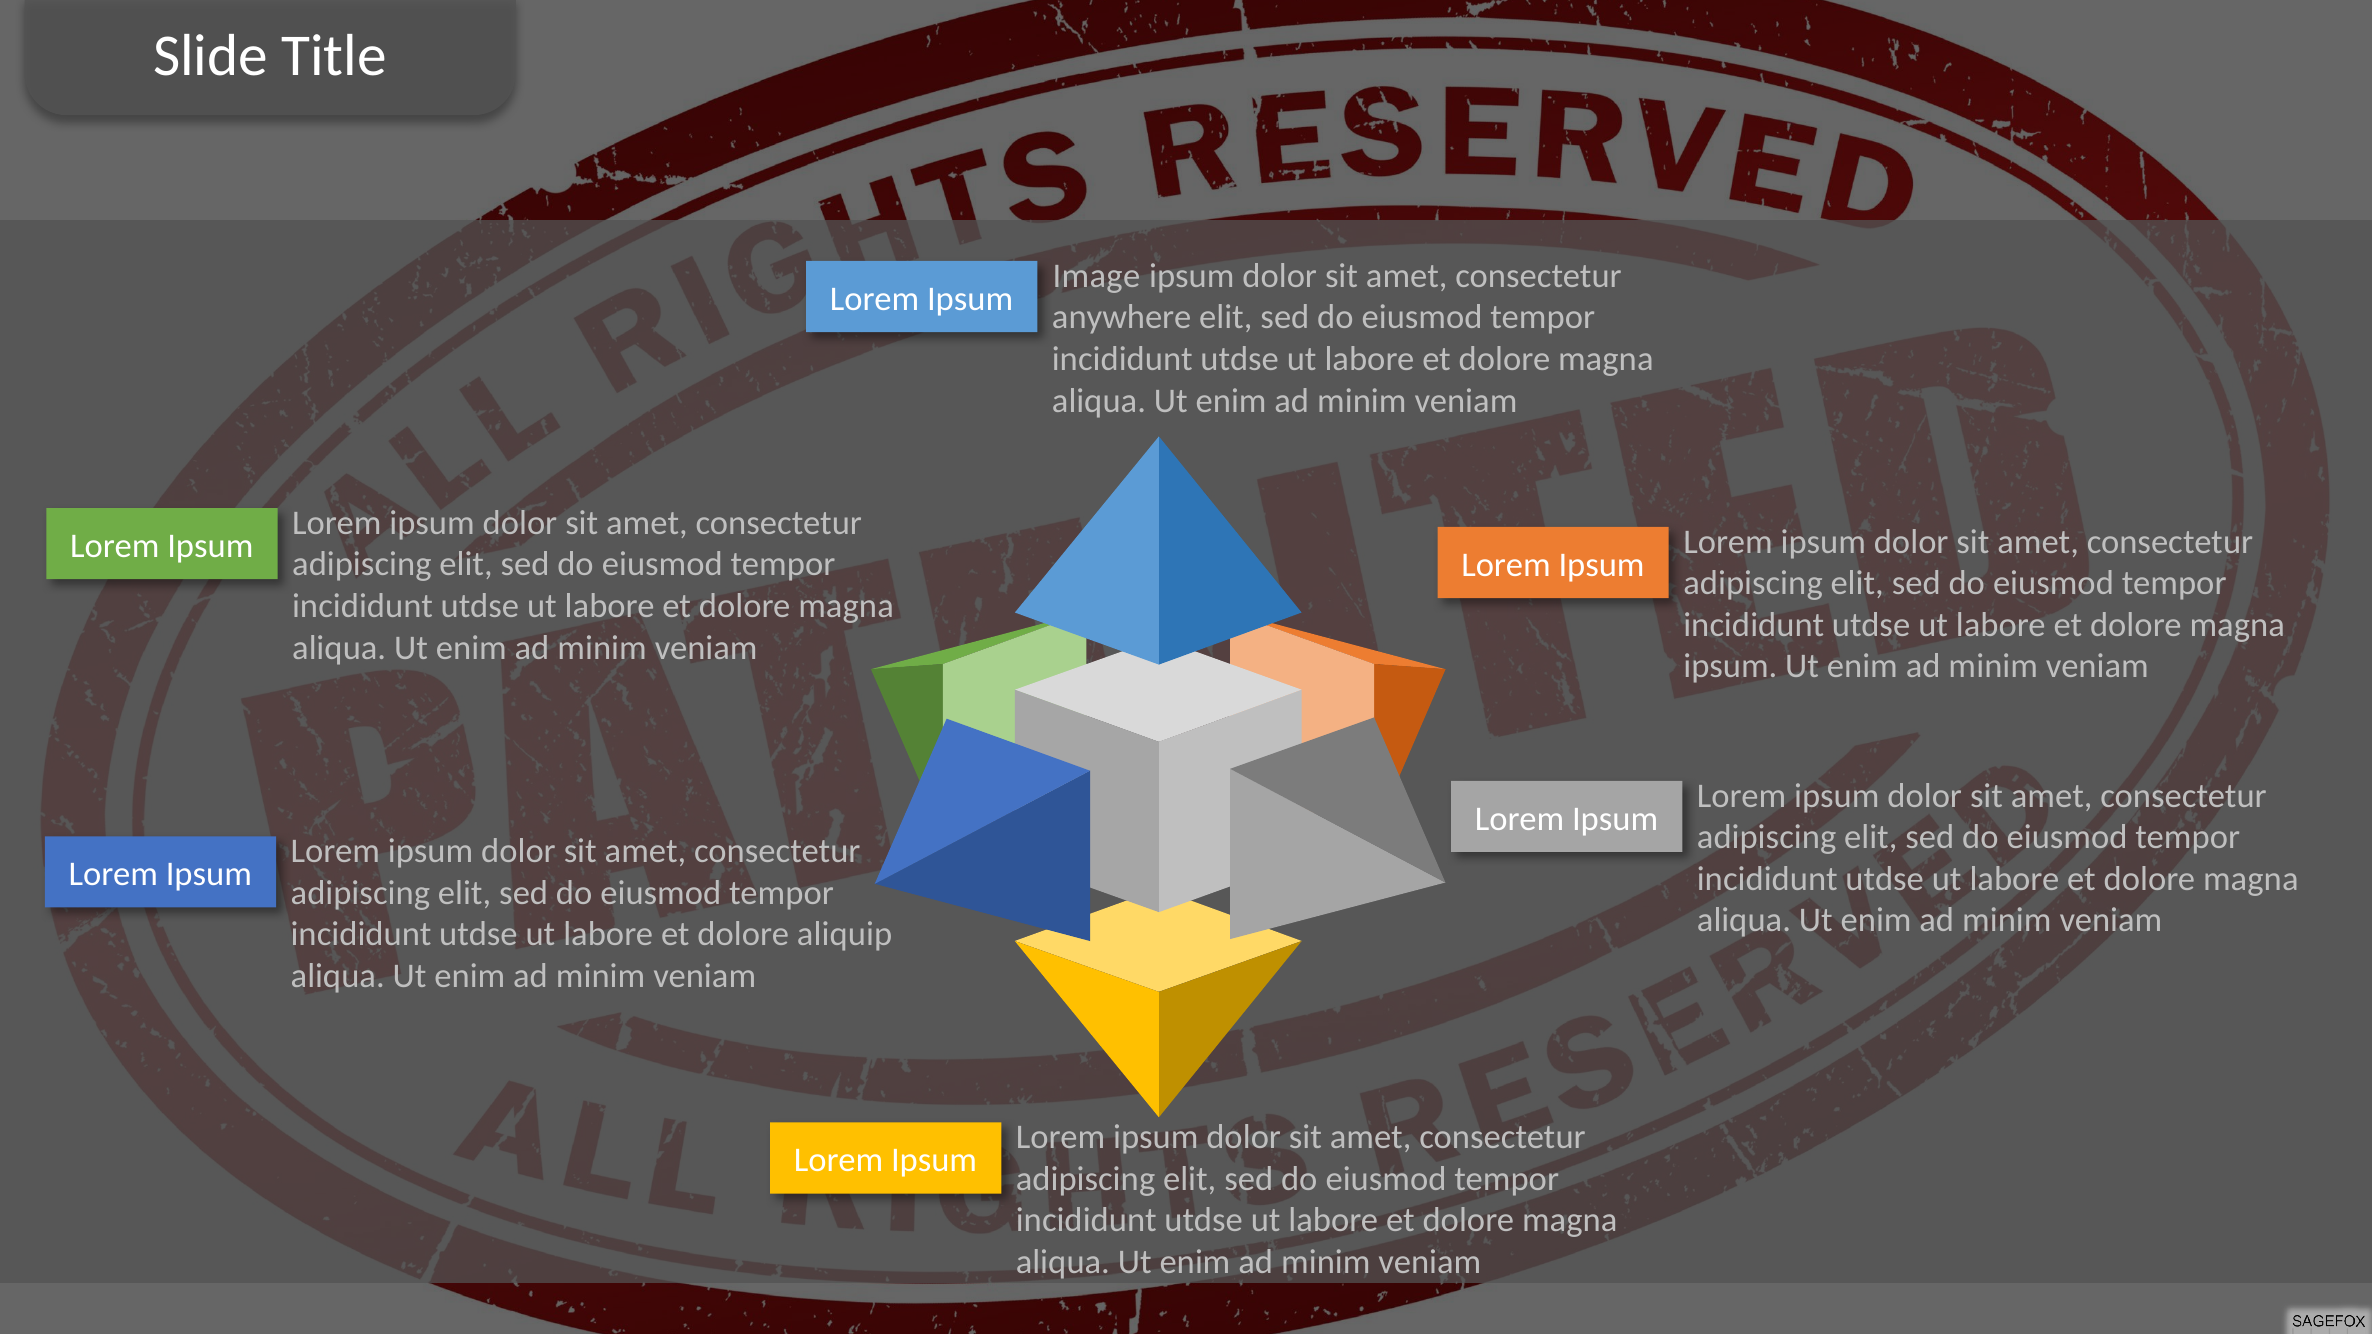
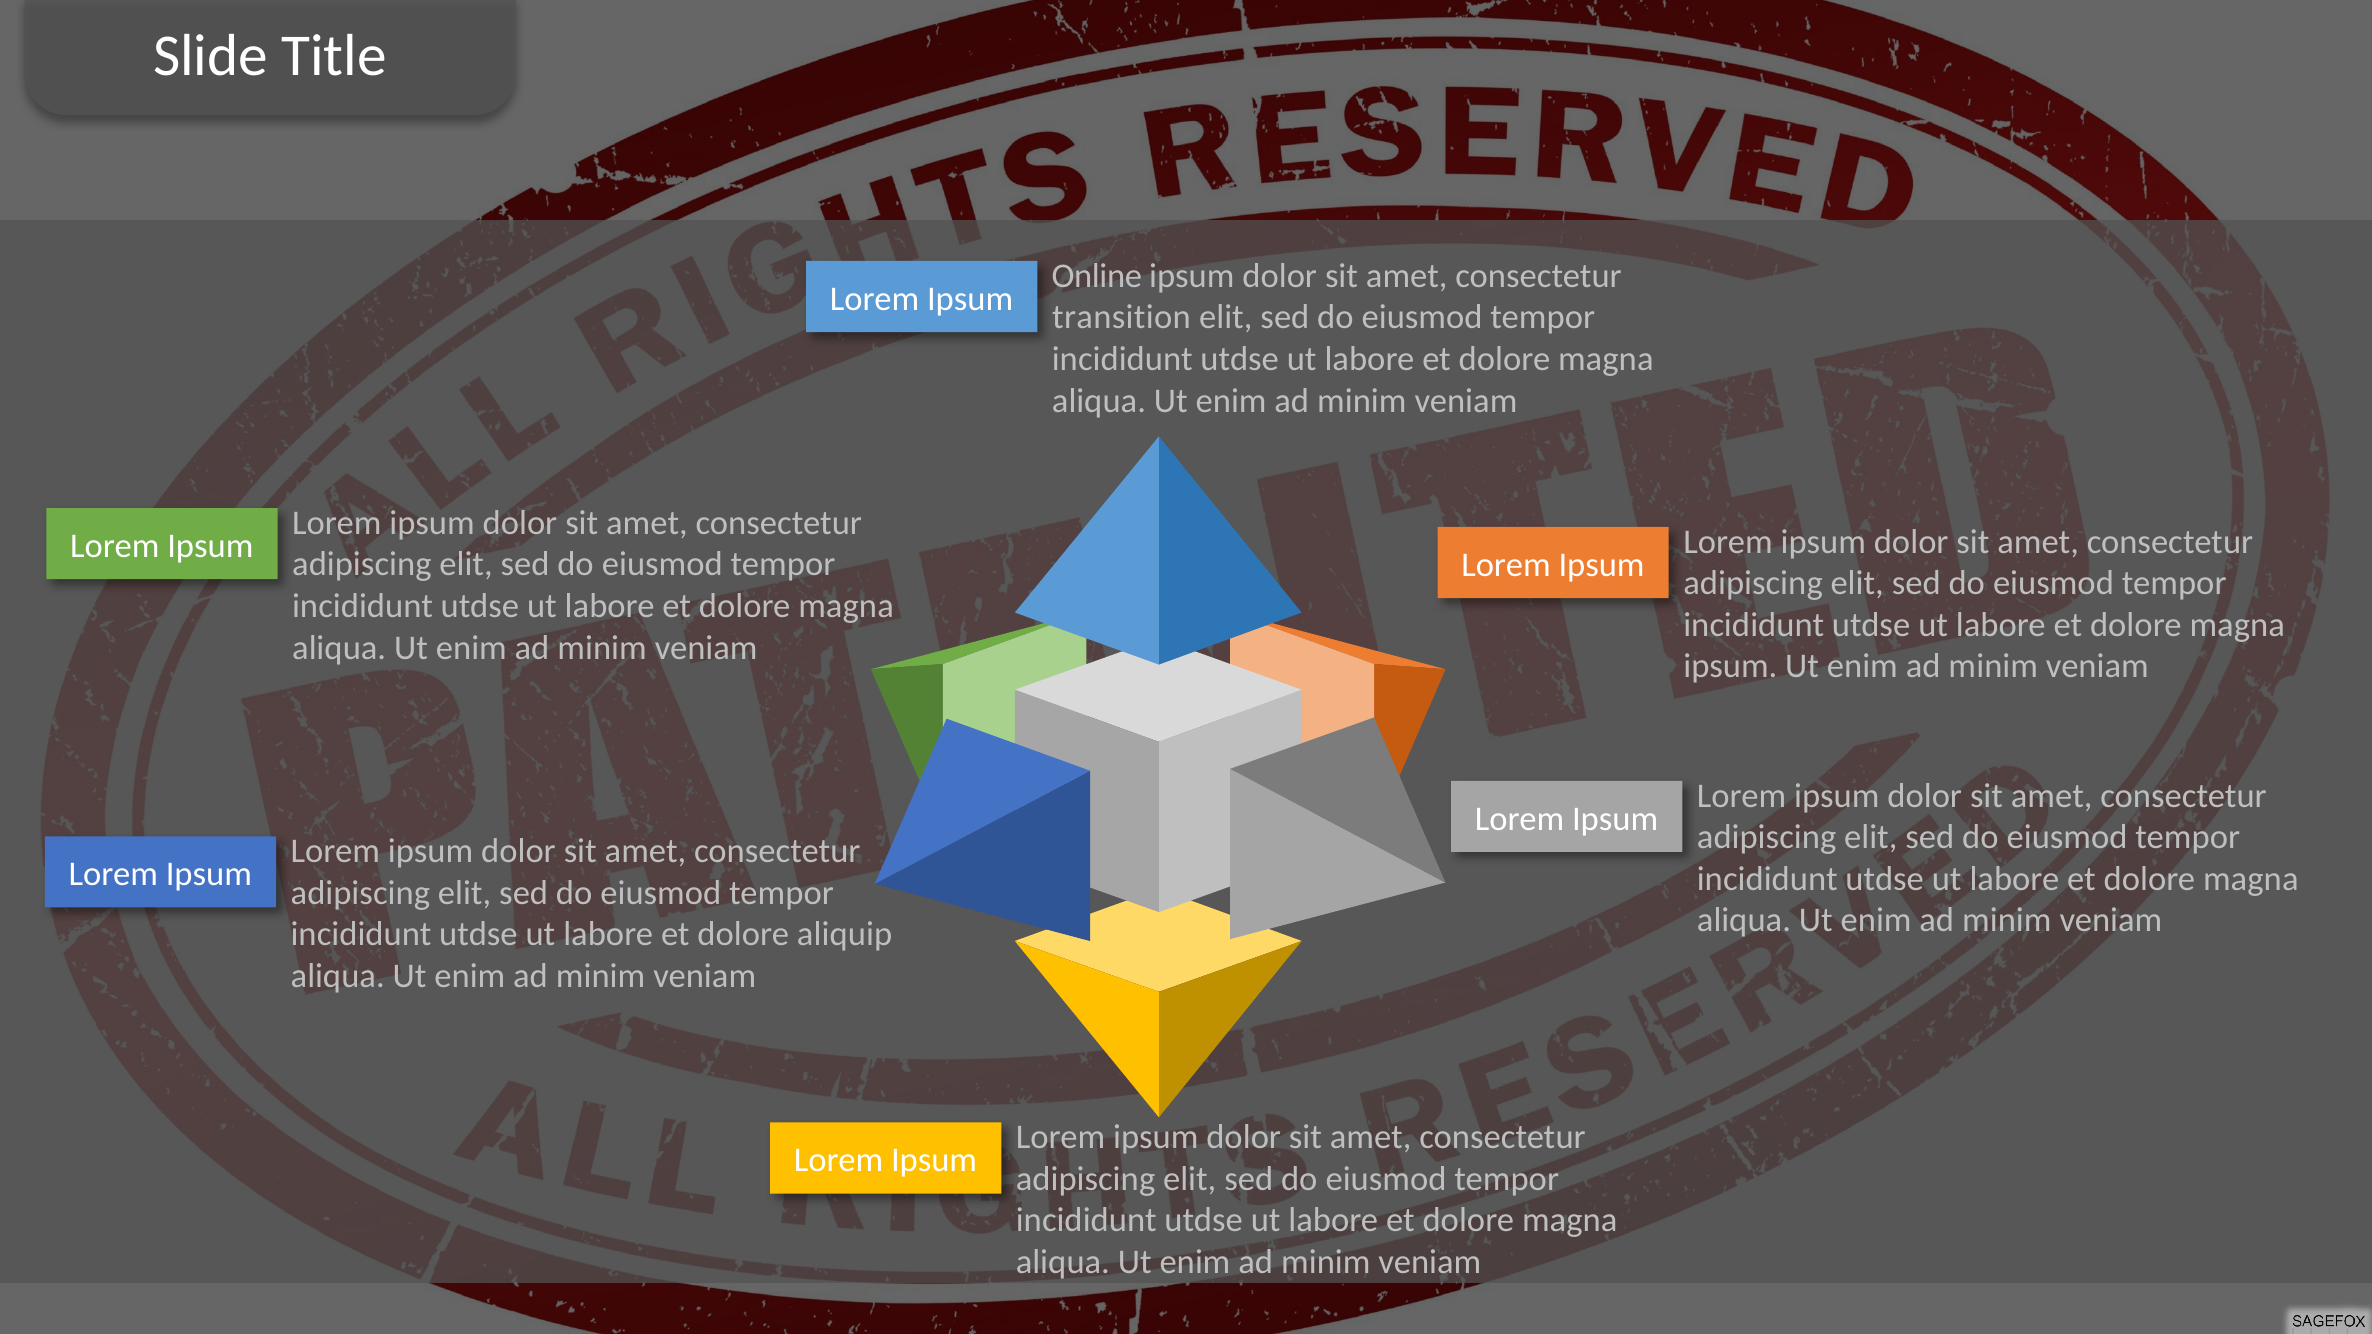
Image: Image -> Online (1097, 276)
anywhere: anywhere -> transition (1122, 318)
